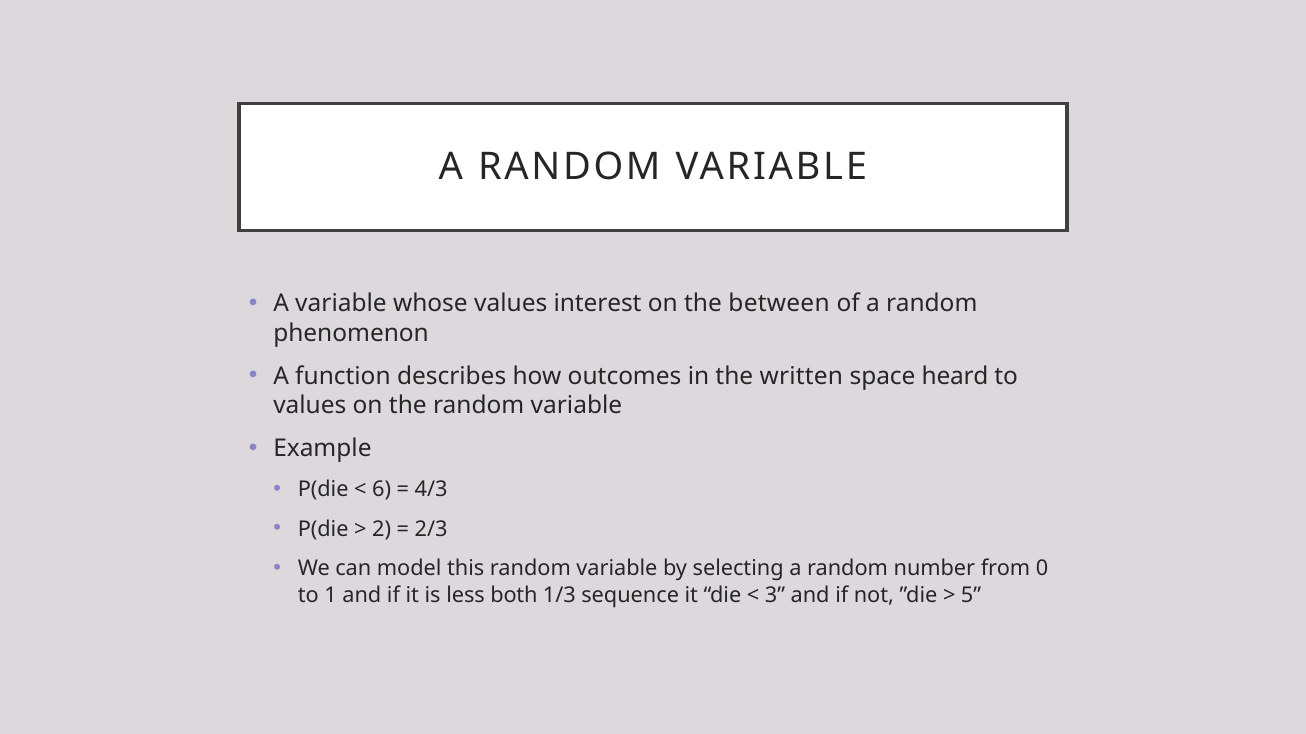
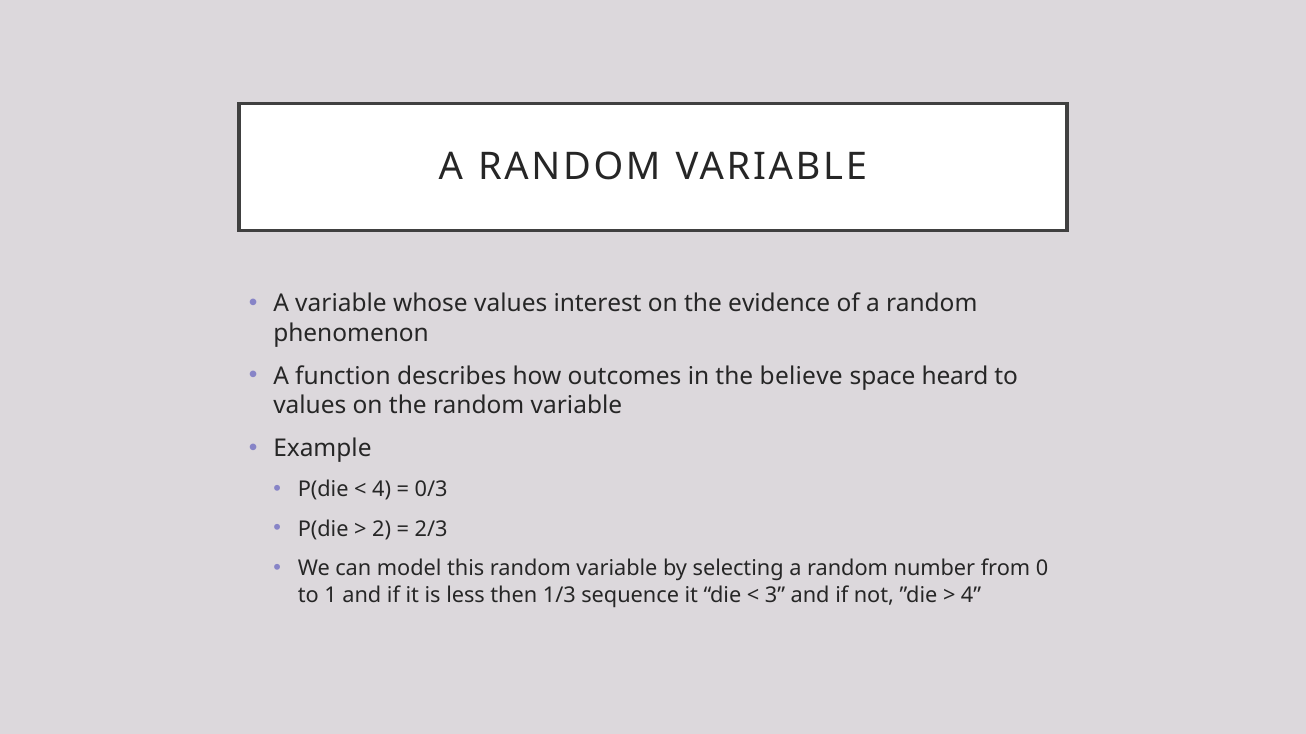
between: between -> evidence (779, 304)
written: written -> believe (801, 376)
6: 6 -> 4 (382, 490)
4/3: 4/3 -> 0/3 (431, 490)
both: both -> then (514, 595)
5: 5 -> 4 (971, 595)
